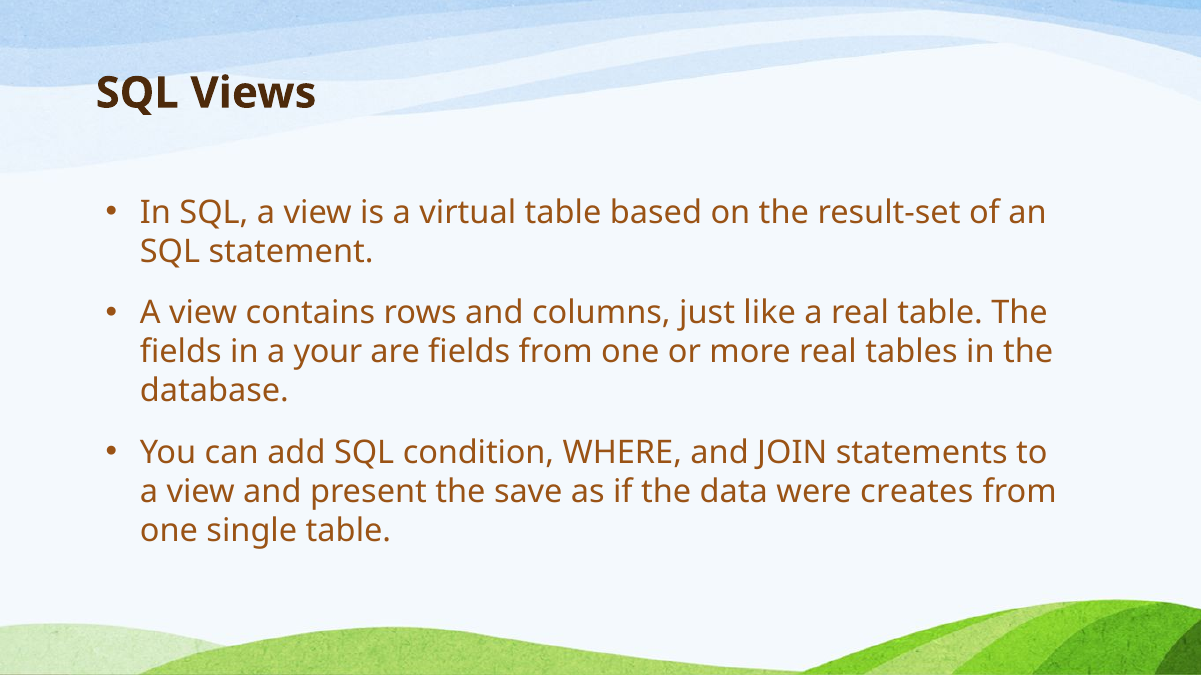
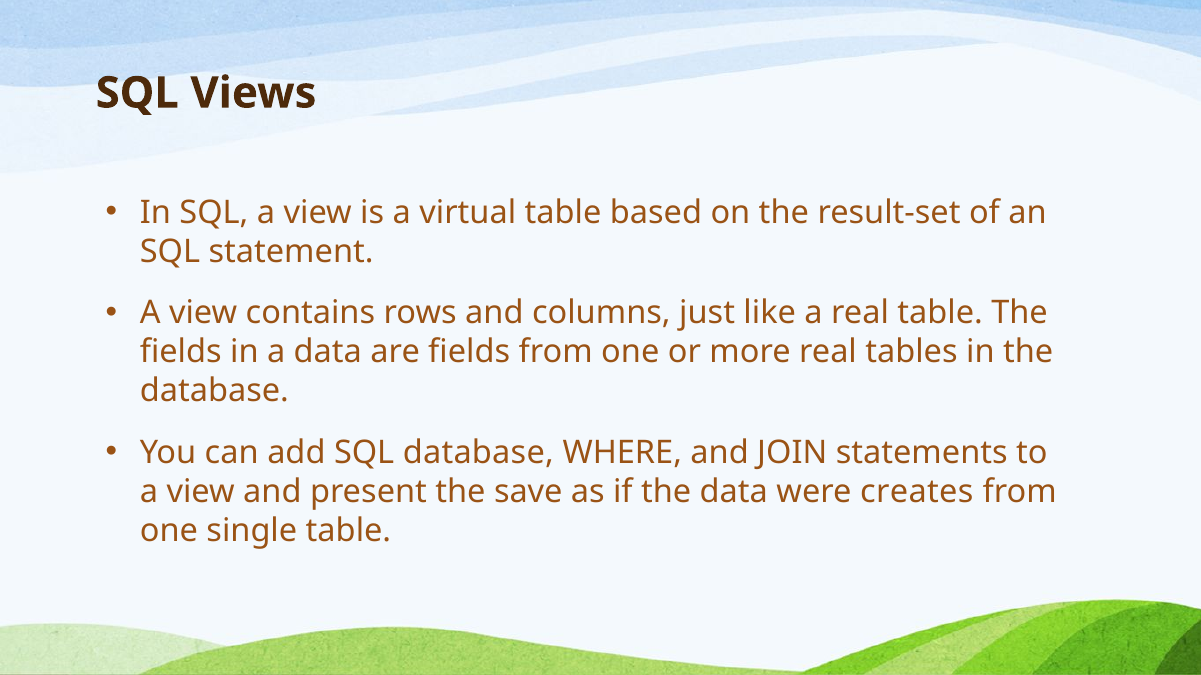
a your: your -> data (328, 353)
SQL condition: condition -> database (478, 453)
